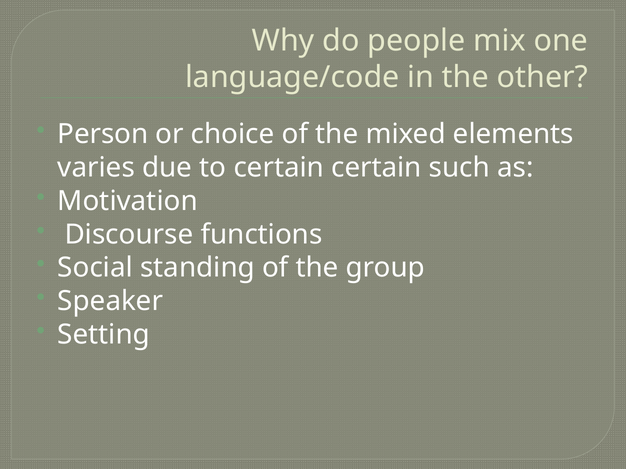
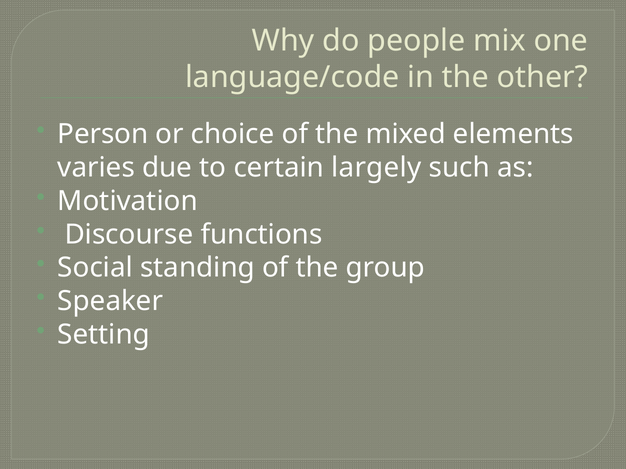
certain certain: certain -> largely (376, 168)
